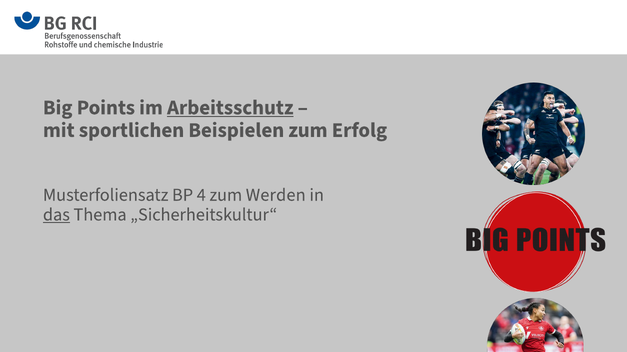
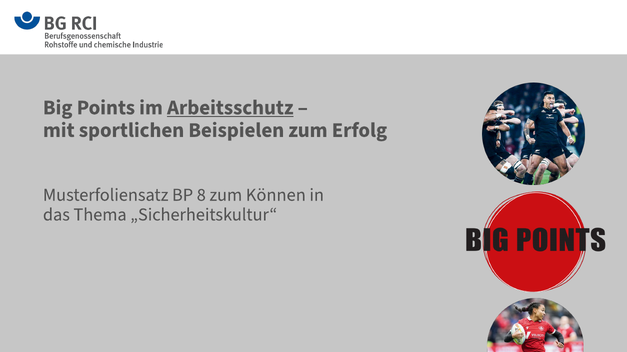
4: 4 -> 8 (201, 195)
Werden: Werden -> Können (276, 195)
das underline: present -> none (56, 215)
